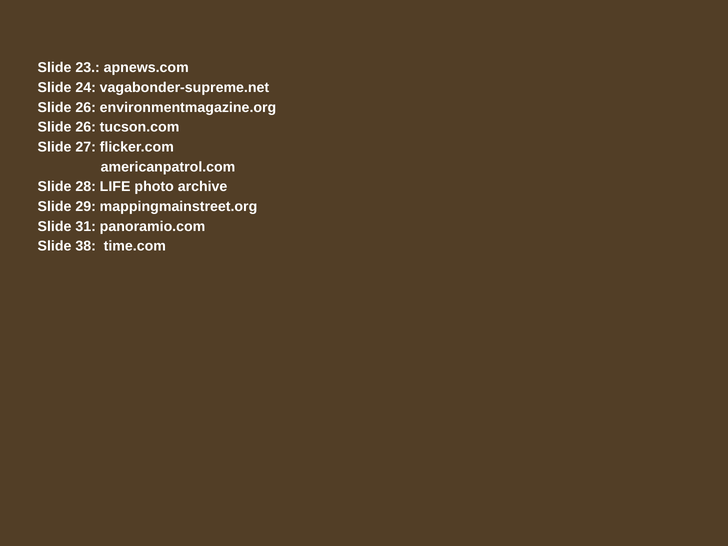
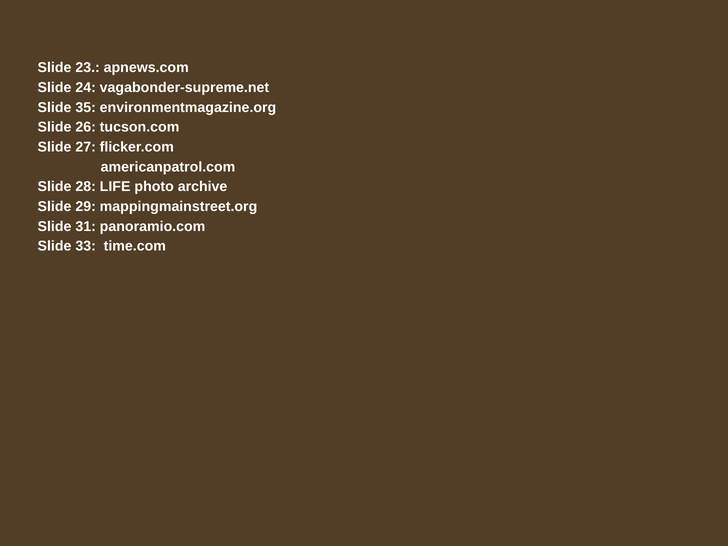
26: 26 -> 35 (86, 107)
38: 38 -> 33 (86, 246)
